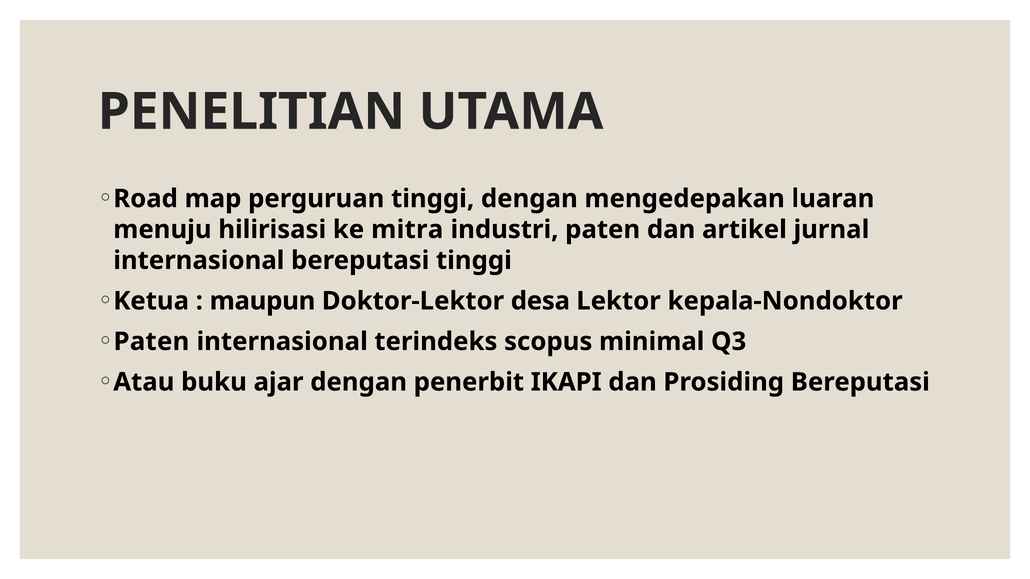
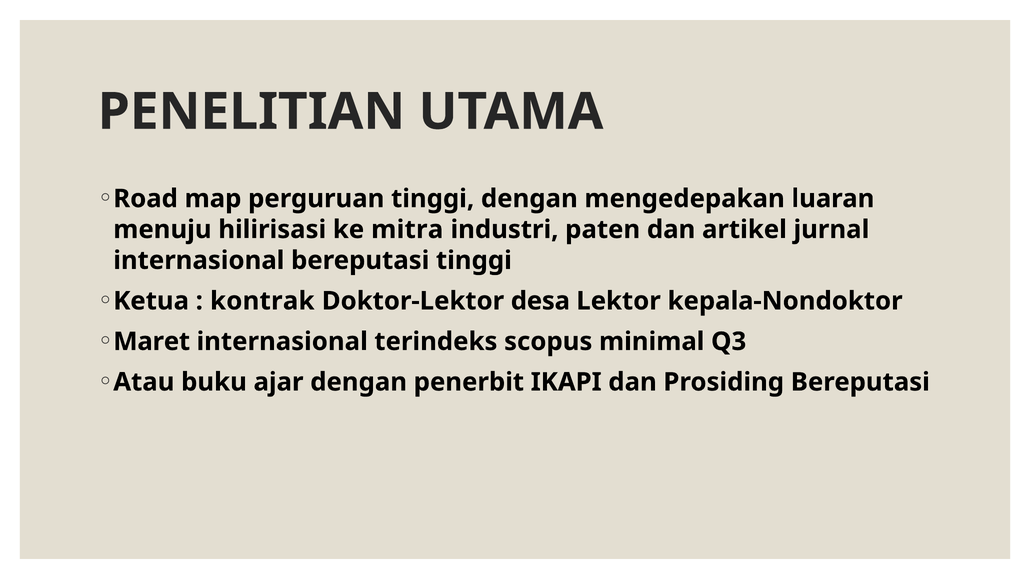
maupun: maupun -> kontrak (262, 301)
Paten: Paten -> Maret (152, 342)
